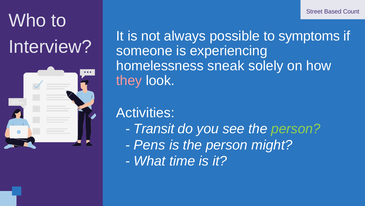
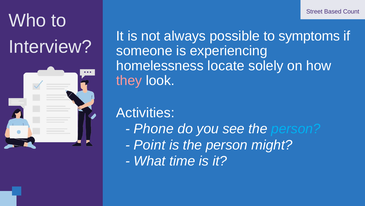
sneak: sneak -> locate (226, 66)
Transit: Transit -> Phone (154, 128)
person colour: light green -> light blue (296, 128)
Pens: Pens -> Point (150, 144)
